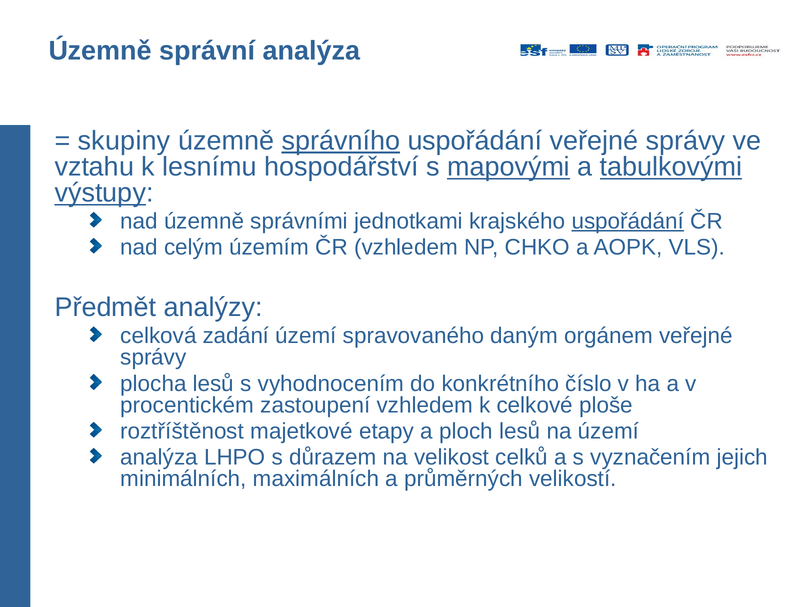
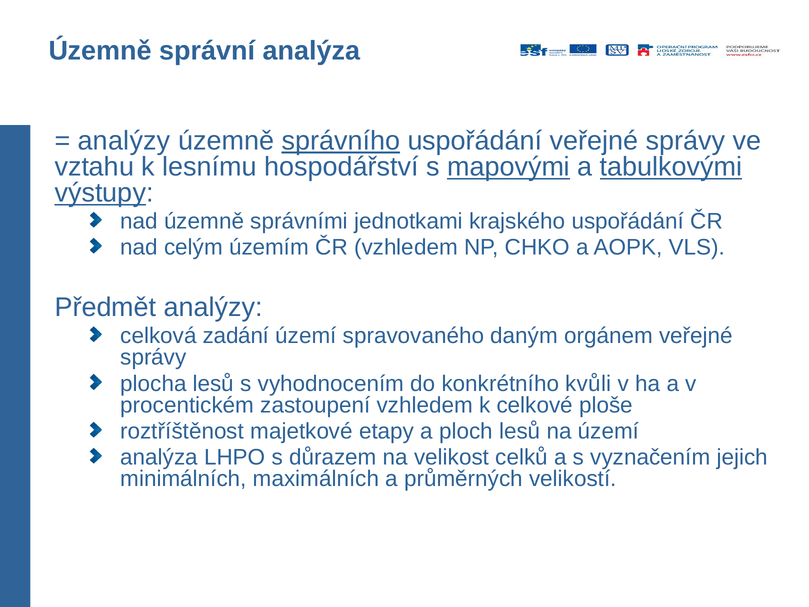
skupiny: skupiny -> analýzy (124, 141)
uspořádání underline: present -> none (628, 221)
číslo: číslo -> kvůli (588, 383)
